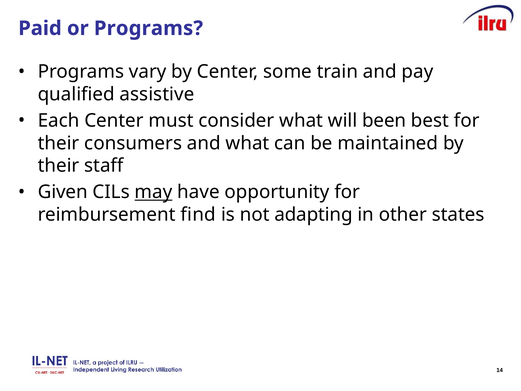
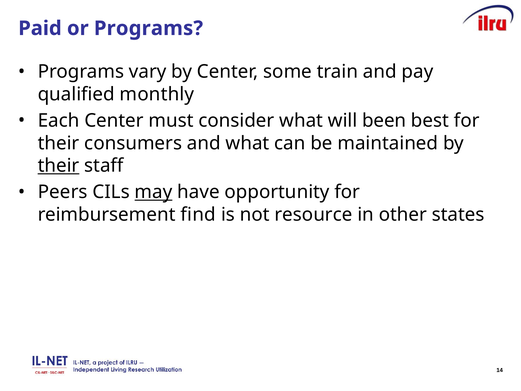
assistive: assistive -> monthly (157, 94)
their underline: none -> present (59, 166)
Given: Given -> Peers (63, 192)
adapting: adapting -> resource (313, 215)
